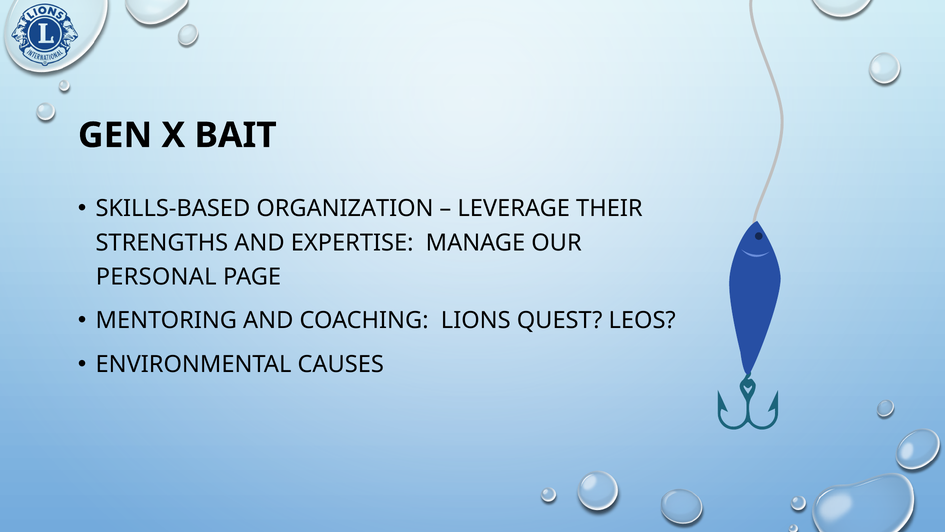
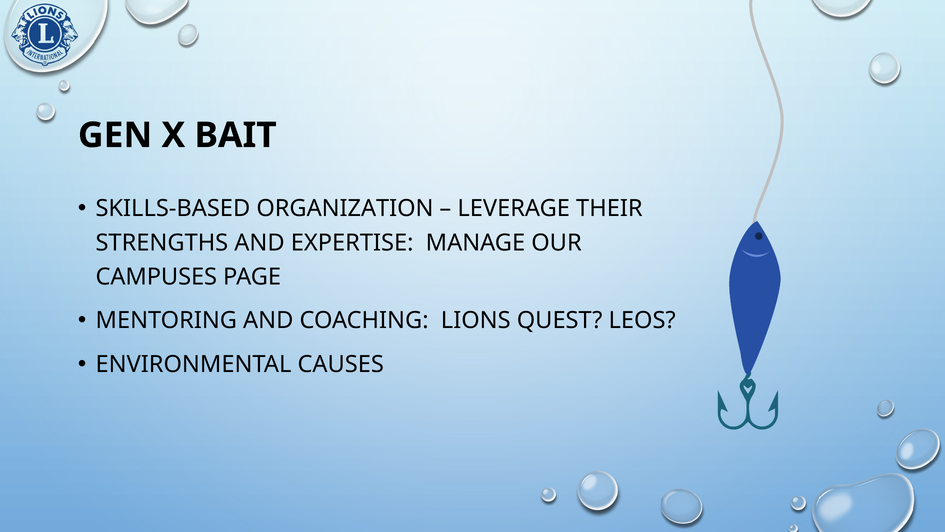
PERSONAL: PERSONAL -> CAMPUSES (156, 277)
